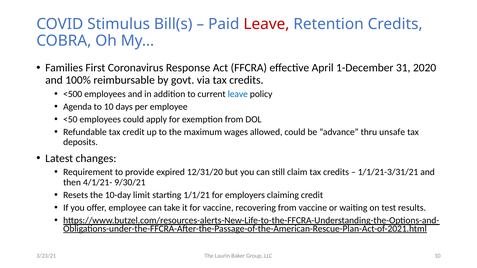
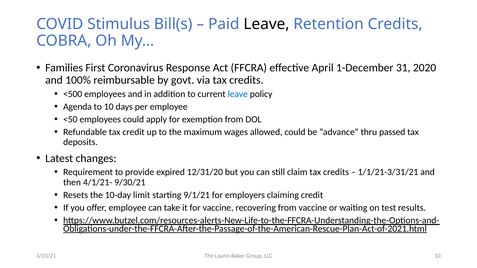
Leave colour: red -> black (266, 24)
unsafe: unsafe -> passed (392, 132)
1/1/21: 1/1/21 -> 9/1/21 (197, 195)
